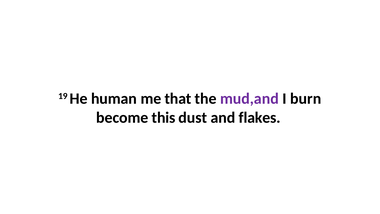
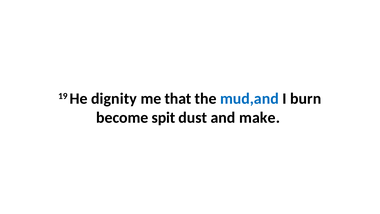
human: human -> dignity (114, 98)
mud,and colour: purple -> blue (249, 98)
this: this -> spit (164, 117)
flakes: flakes -> make (259, 117)
